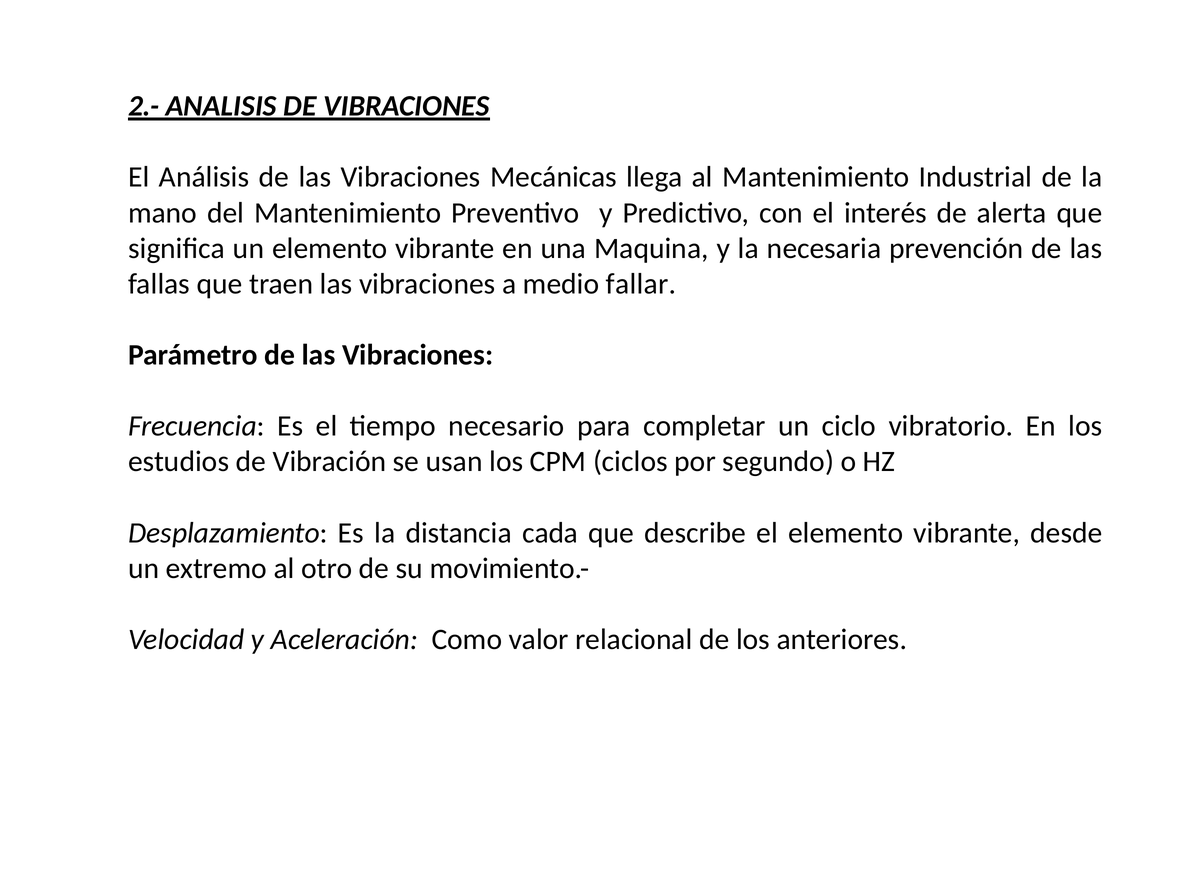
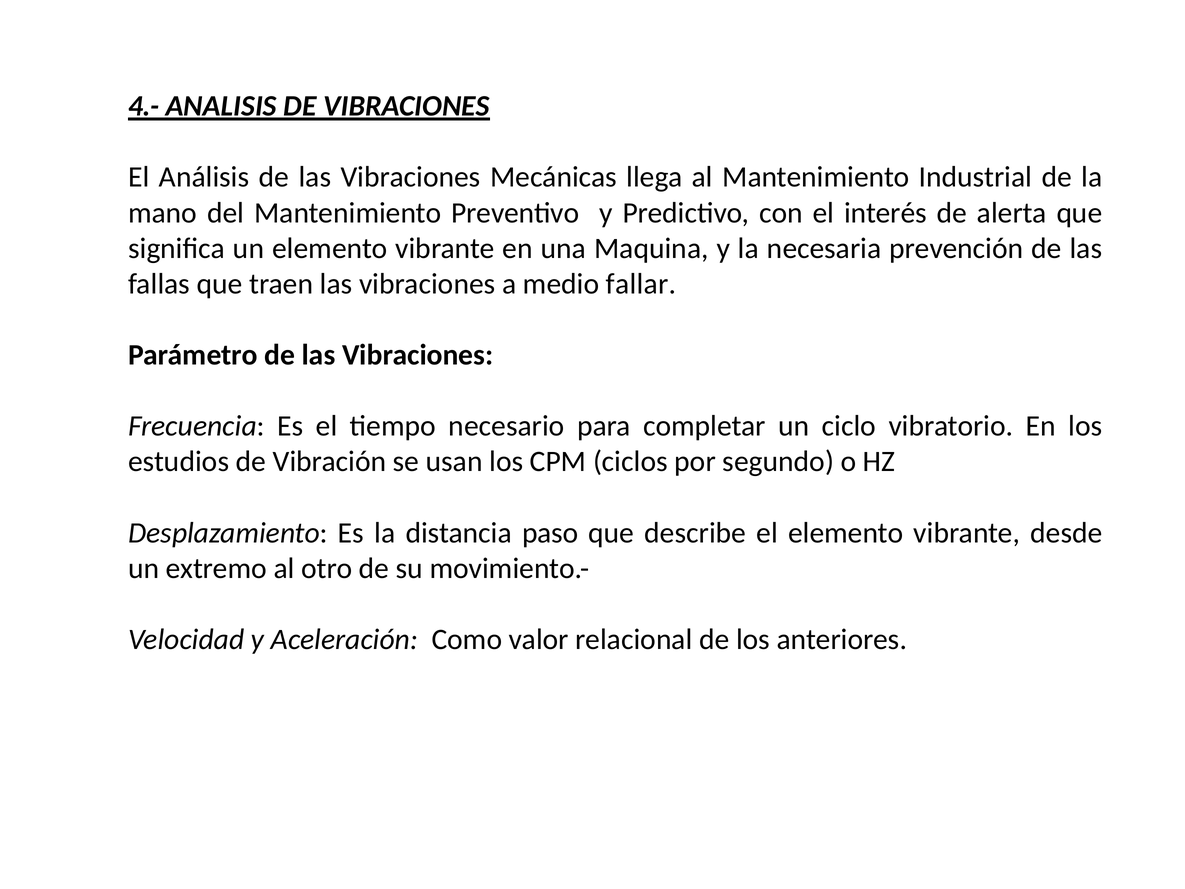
2.-: 2.- -> 4.- (144, 106)
cada: cada -> paso (550, 533)
